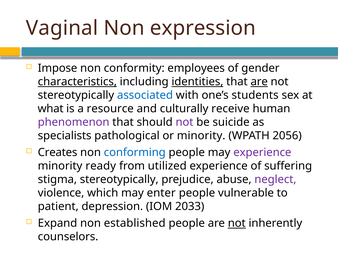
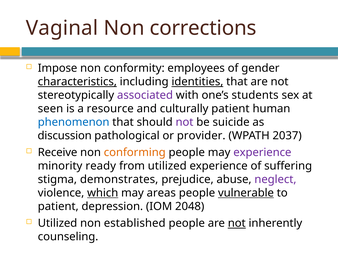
expression: expression -> corrections (203, 28)
are underline: present -> none (259, 82)
associated colour: blue -> purple (145, 95)
what: what -> seen (51, 109)
culturally receive: receive -> patient (230, 109)
phenomenon colour: purple -> blue (74, 122)
specialists: specialists -> discussion (65, 136)
or minority: minority -> provider (201, 136)
2056: 2056 -> 2037 (287, 136)
Creates: Creates -> Receive (58, 153)
conforming colour: blue -> orange (135, 153)
stigma stereotypically: stereotypically -> demonstrates (119, 180)
which underline: none -> present (103, 193)
enter: enter -> areas (161, 193)
vulnerable underline: none -> present (246, 193)
2033: 2033 -> 2048 (190, 207)
Expand: Expand -> Utilized (58, 224)
counselors: counselors -> counseling (68, 237)
